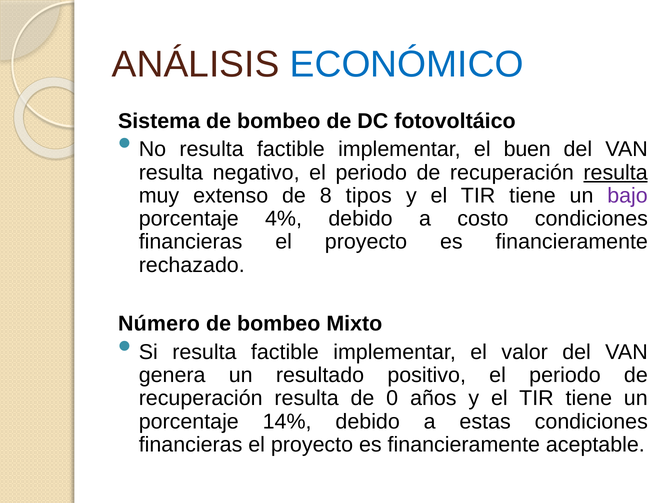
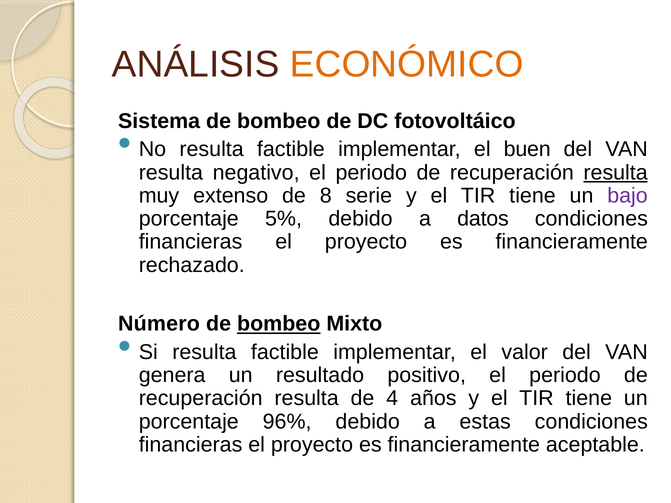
ECONÓMICO colour: blue -> orange (407, 65)
tipos: tipos -> serie (369, 196)
4%: 4% -> 5% (284, 219)
costo: costo -> datos (483, 219)
bombeo underline: none -> present (279, 324)
0: 0 -> 4 (392, 399)
14%: 14% -> 96% (287, 422)
